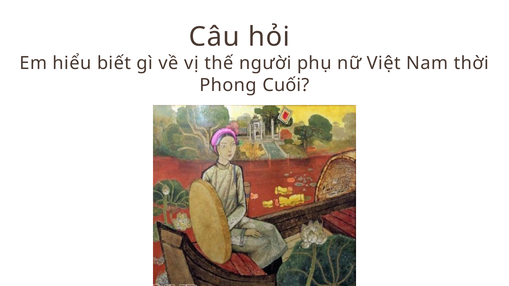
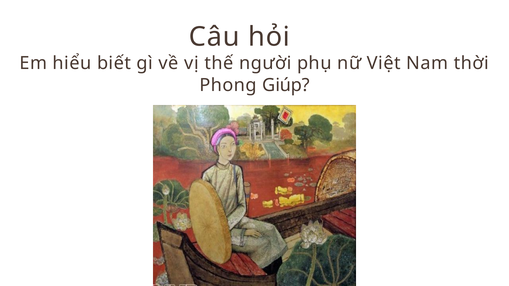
Cuối: Cuối -> Giúp (286, 85)
